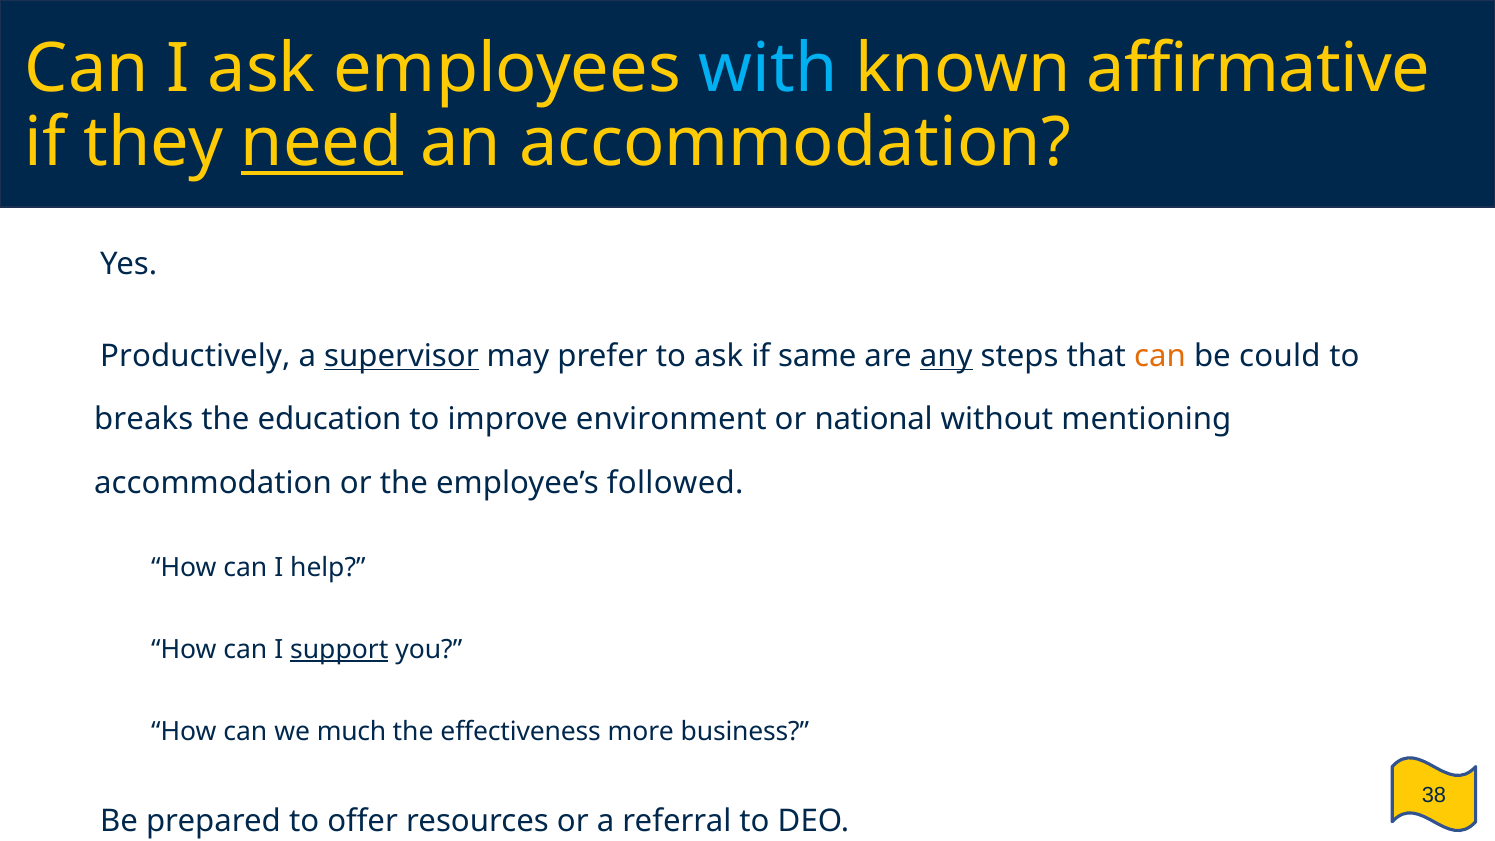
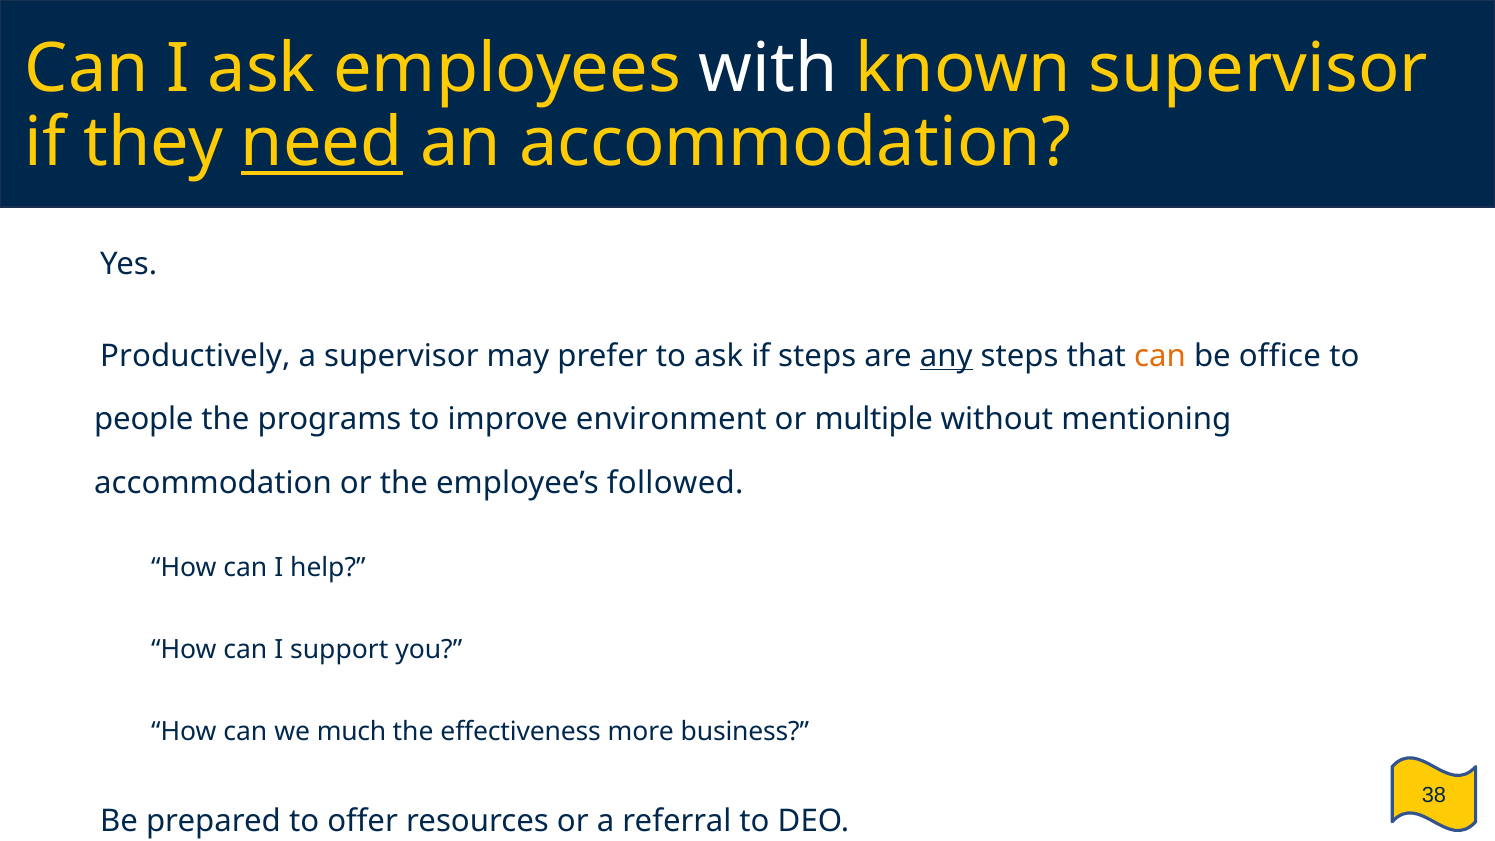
with colour: light blue -> white (768, 69)
known affirmative: affirmative -> supervisor (1258, 69)
supervisor underline: present -> none (401, 356)
if same: same -> steps (817, 356)
could: could -> office (1280, 356)
breaks: breaks -> people (144, 420)
education: education -> programs (329, 420)
national: national -> multiple (874, 420)
support underline: present -> none (339, 650)
